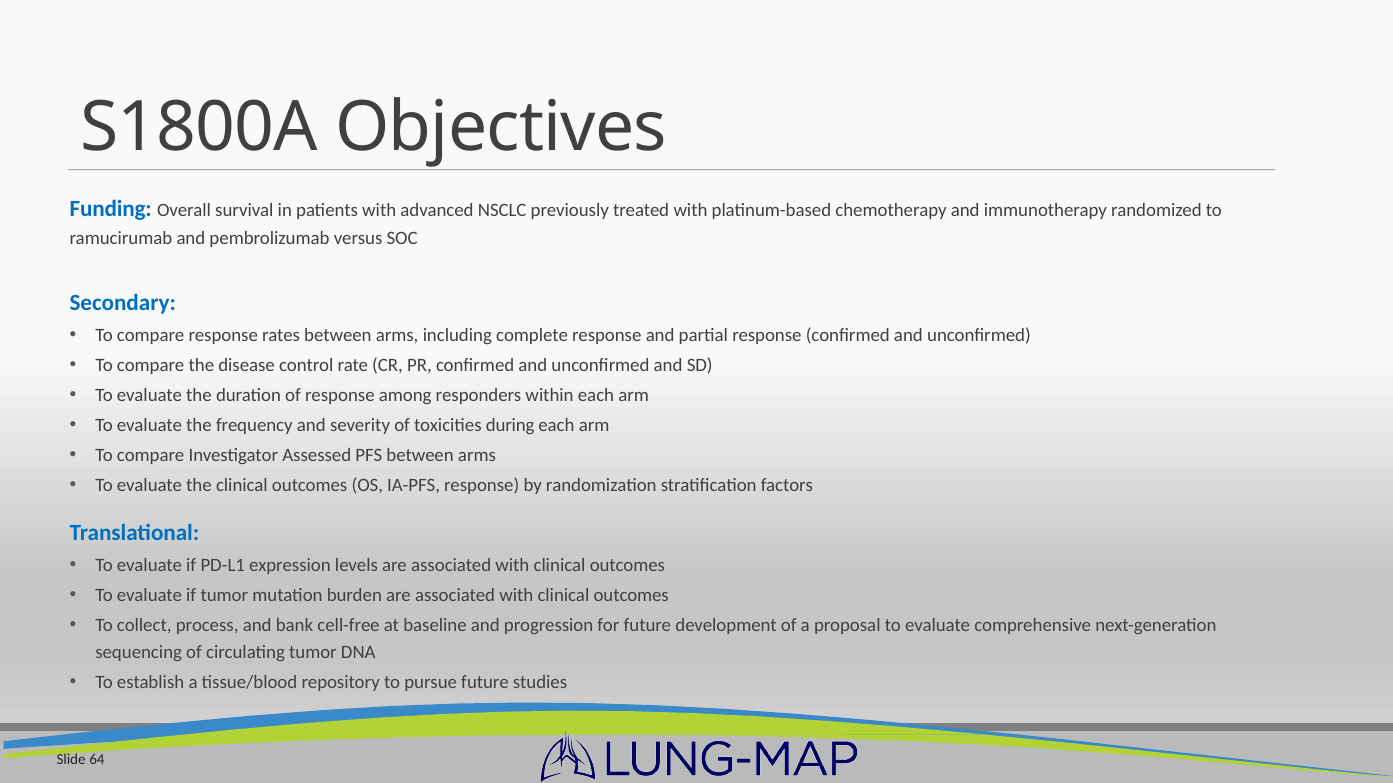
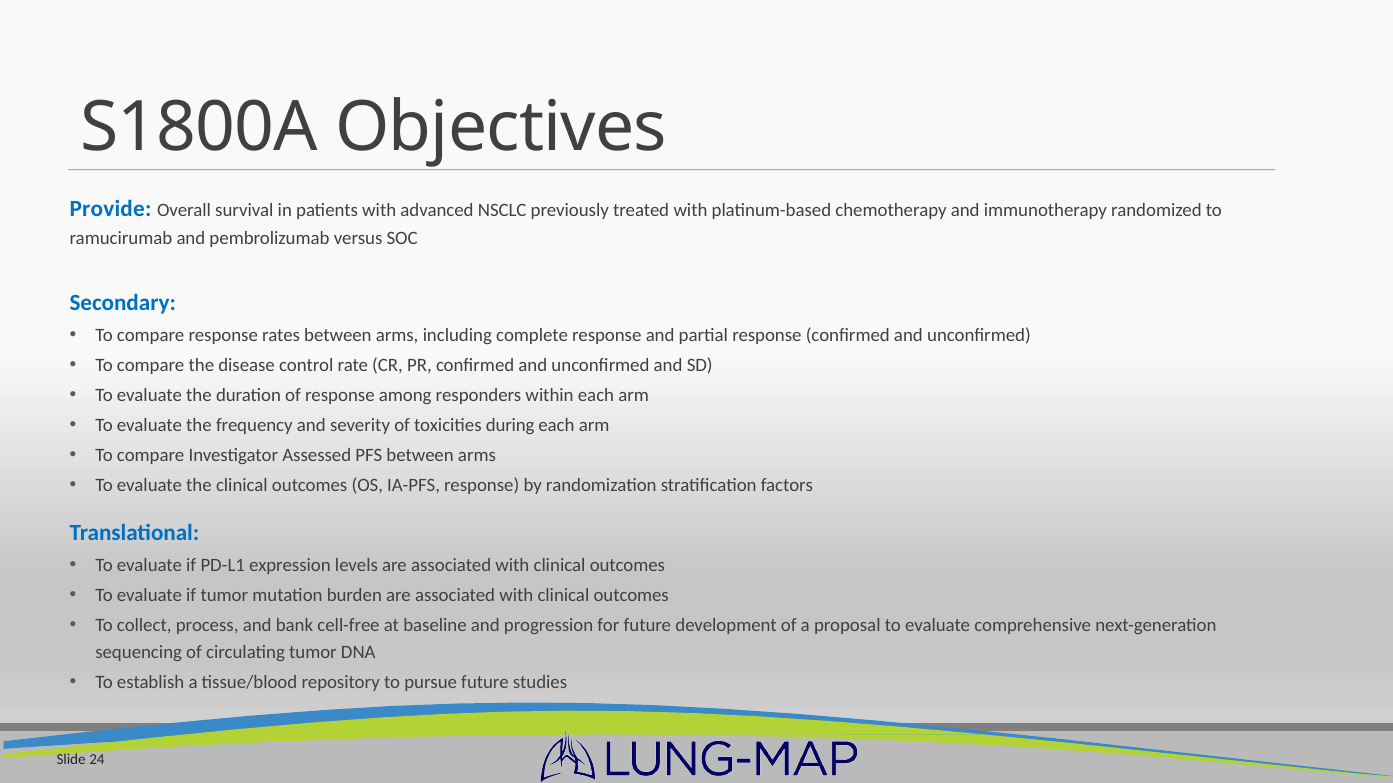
Funding: Funding -> Provide (111, 209)
64: 64 -> 24 (97, 760)
